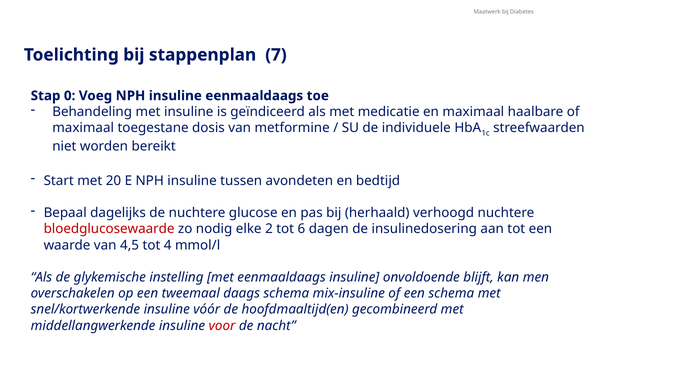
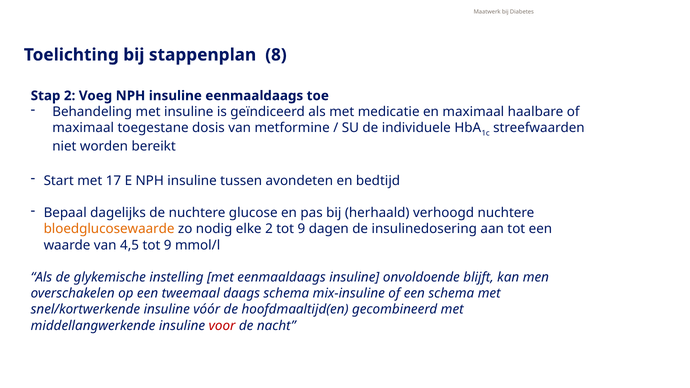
7: 7 -> 8 (276, 55)
Stap 0: 0 -> 2 (70, 96)
20: 20 -> 17 (113, 181)
bloedglucosewaarde colour: red -> orange (109, 229)
2 tot 6: 6 -> 9 (301, 229)
4,5 tot 4: 4 -> 9 (168, 245)
